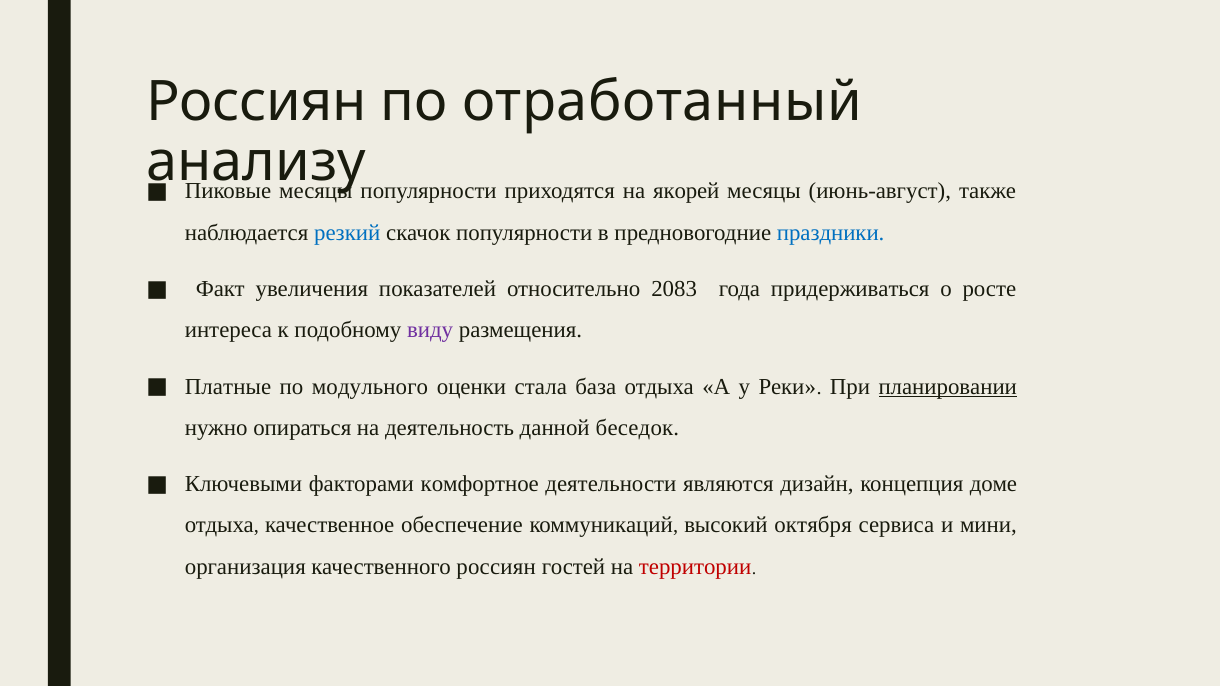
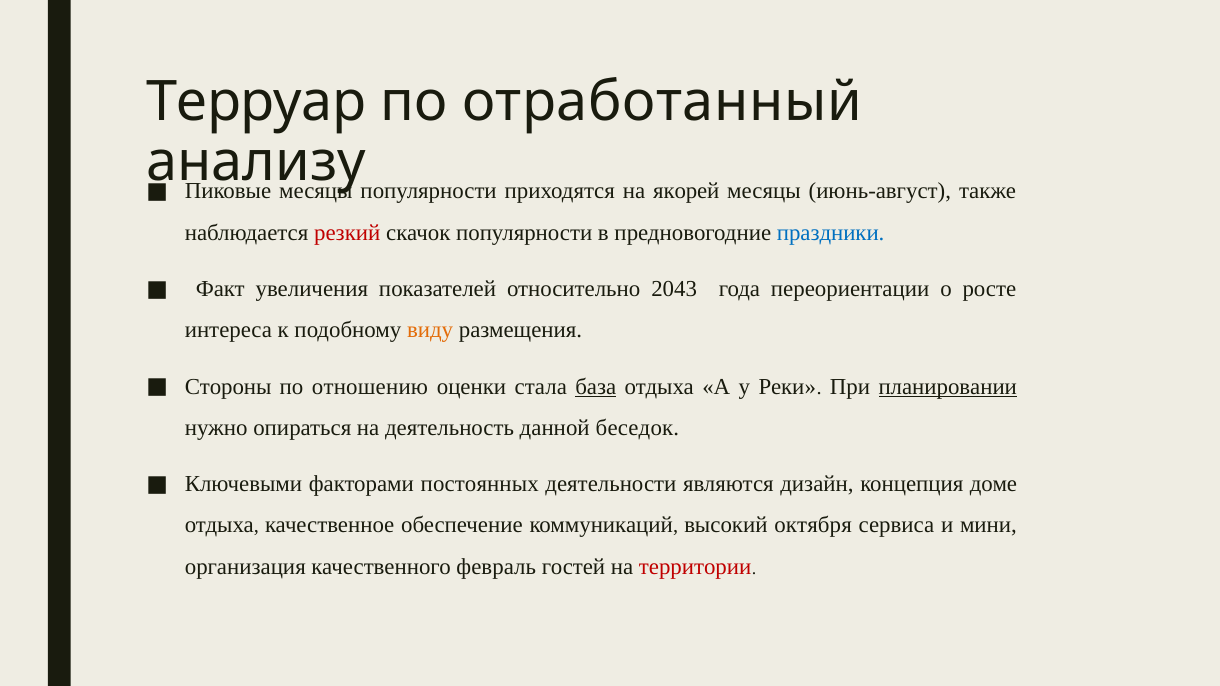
Россиян: Россиян -> Терруар (256, 103)
резкий colour: blue -> red (347, 233)
2083: 2083 -> 2043 (674, 289)
придерживаться: придерживаться -> переориентации (850, 289)
виду colour: purple -> orange (430, 330)
Платные: Платные -> Стороны (228, 387)
модульного: модульного -> отношению (370, 387)
база underline: none -> present (596, 387)
комфортное: комфортное -> постоянных (480, 484)
качественного россиян: россиян -> февраль (496, 567)
